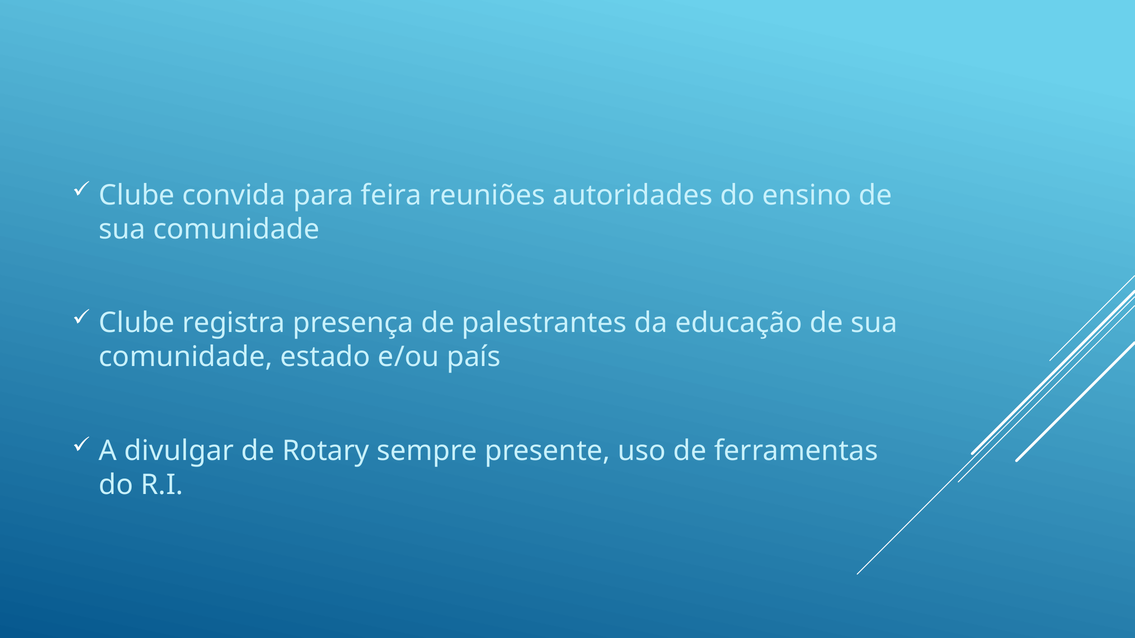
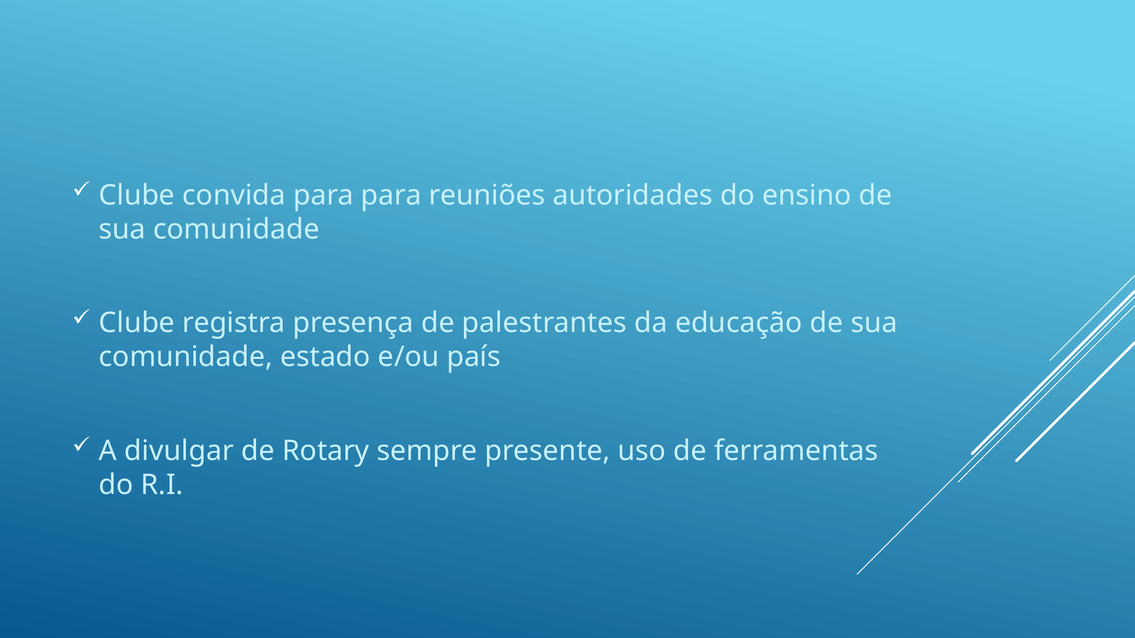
para feira: feira -> para (391, 196)
